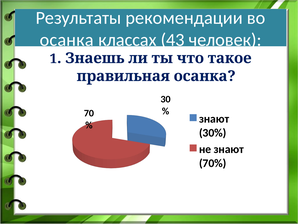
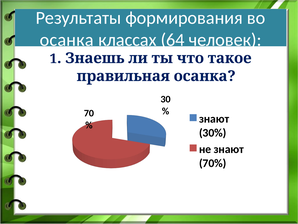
рекомендации: рекомендации -> формирования (184, 18)
43: 43 -> 64 (173, 40)
